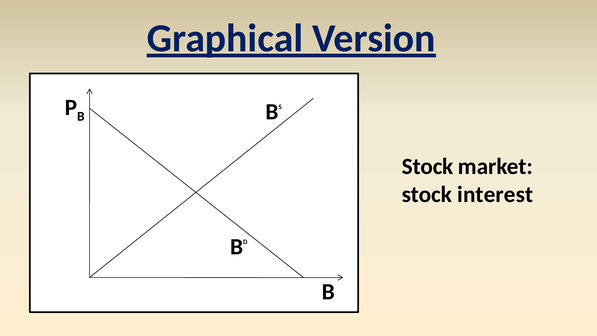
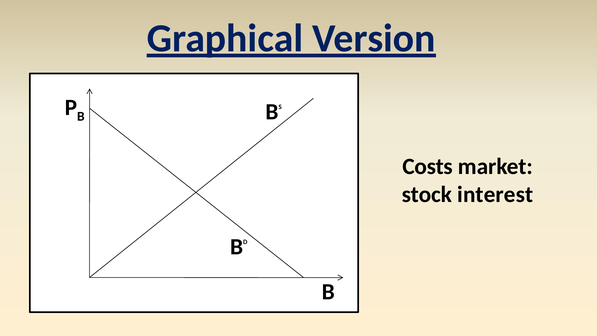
Stock: Stock -> Costs (428, 166)
